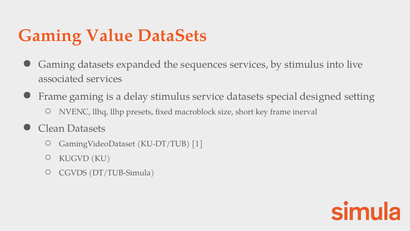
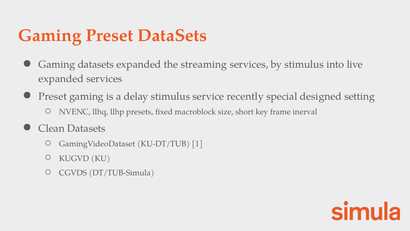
Gaming Value: Value -> Preset (110, 35)
sequences: sequences -> streaming (204, 64)
associated: associated -> expanded (61, 79)
Frame: Frame -> Preset (53, 96)
service datasets: datasets -> recently (245, 96)
